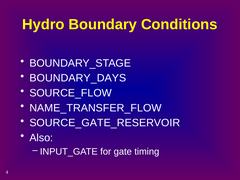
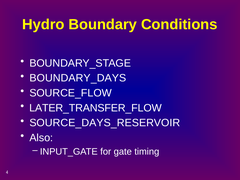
NAME_TRANSFER_FLOW: NAME_TRANSFER_FLOW -> LATER_TRANSFER_FLOW (96, 108)
SOURCE_GATE_RESERVOIR: SOURCE_GATE_RESERVOIR -> SOURCE_DAYS_RESERVOIR (105, 123)
